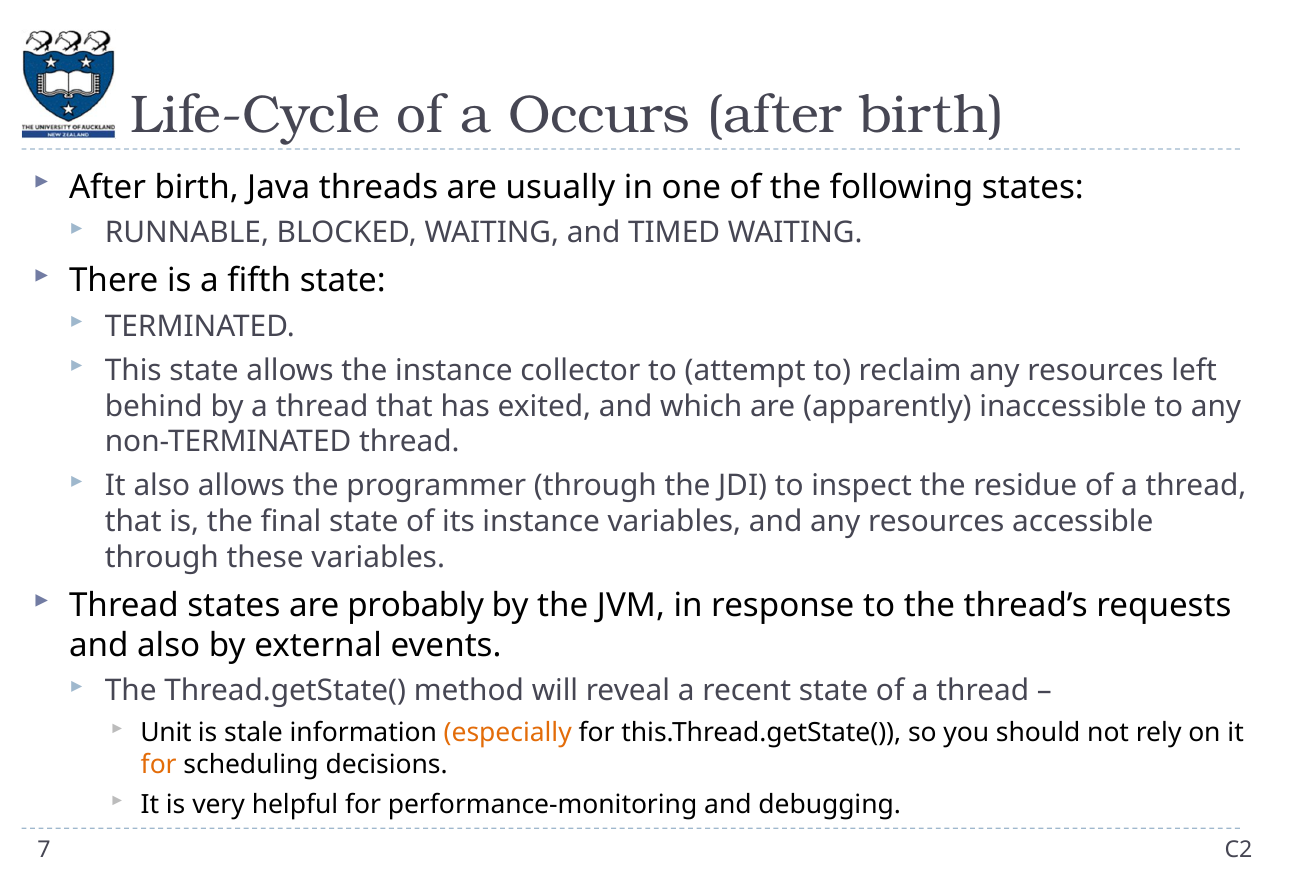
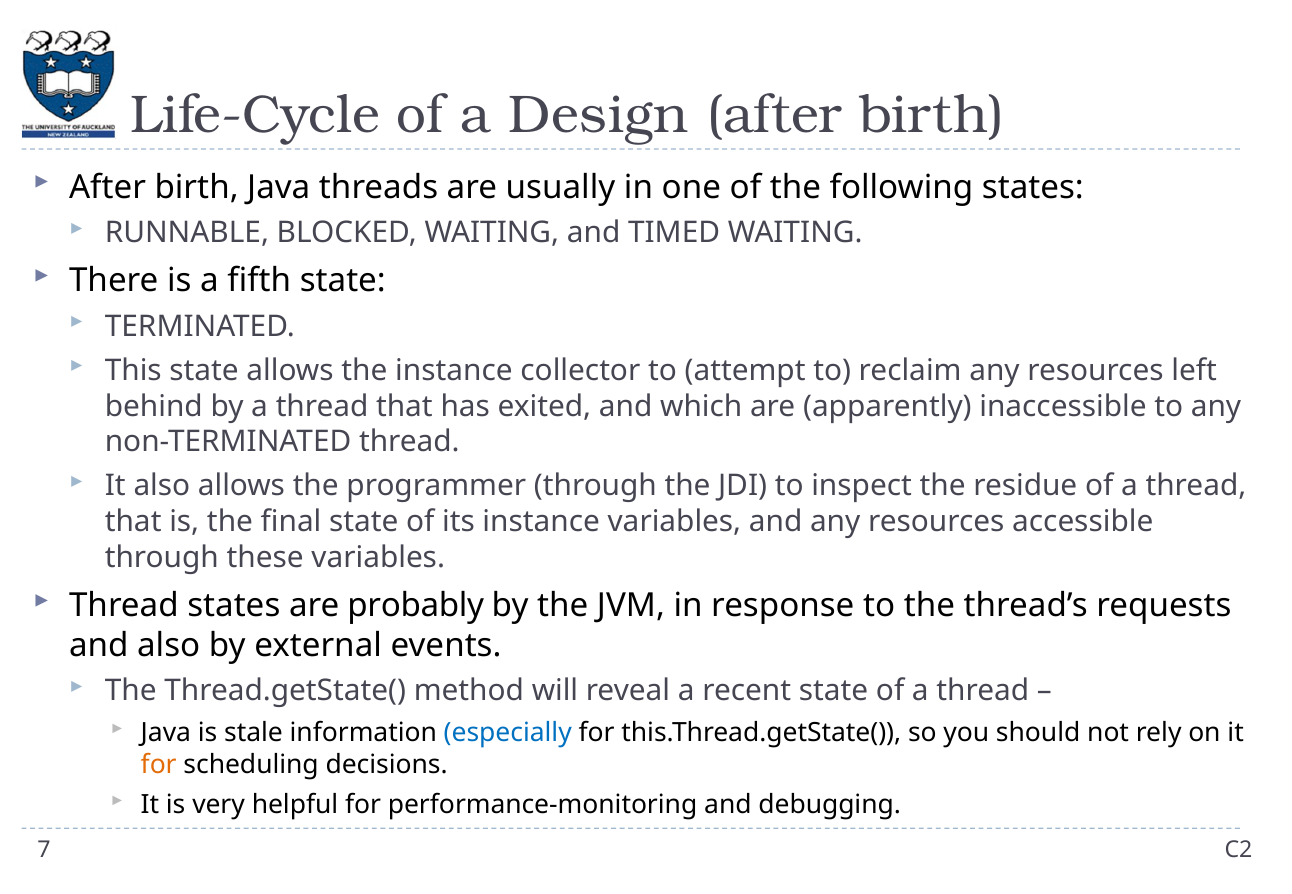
Occurs: Occurs -> Design (599, 115)
Unit: Unit -> Java (166, 733)
especially colour: orange -> blue (508, 733)
